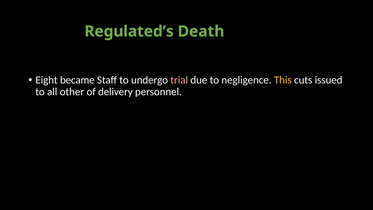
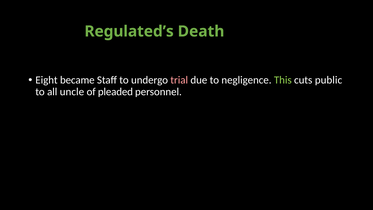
This colour: yellow -> light green (283, 80)
issued: issued -> public (329, 80)
other: other -> uncle (72, 92)
delivery: delivery -> pleaded (115, 92)
